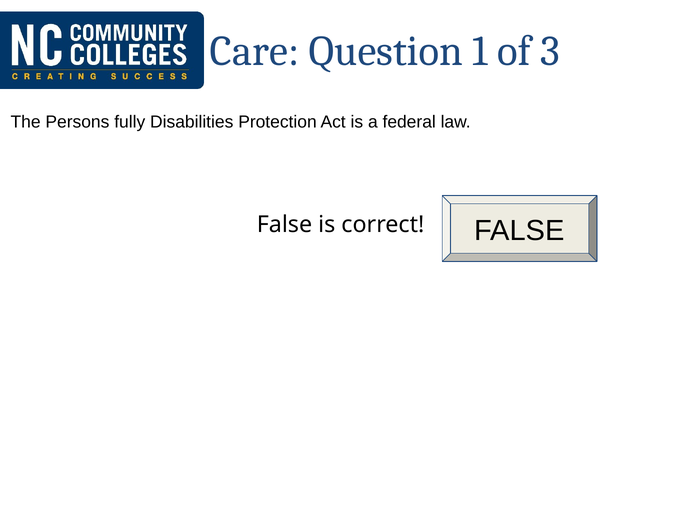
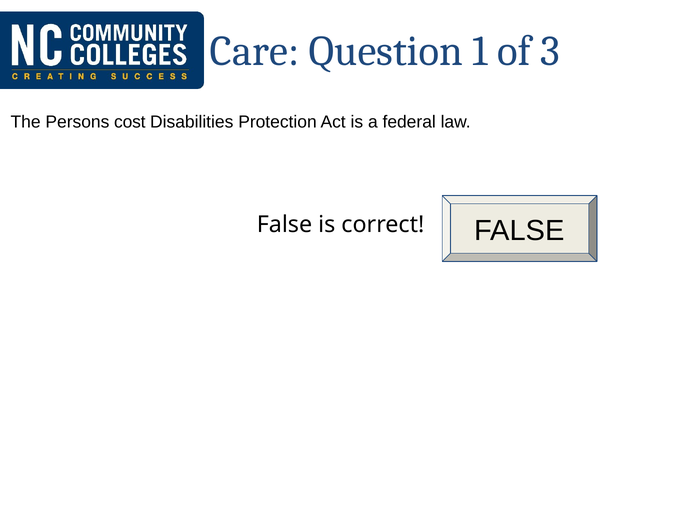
fully: fully -> cost (130, 122)
